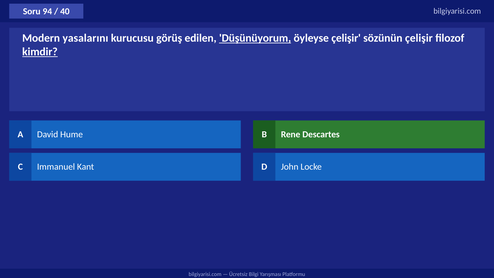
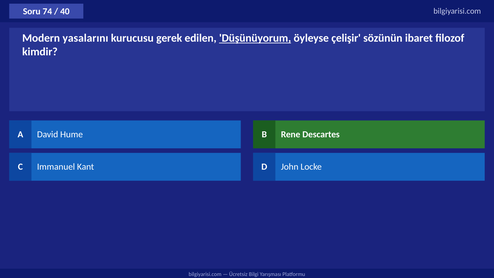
94: 94 -> 74 (47, 11)
görüş: görüş -> gerek (169, 38)
sözünün çelişir: çelişir -> ibaret (419, 38)
kimdir underline: present -> none (40, 52)
